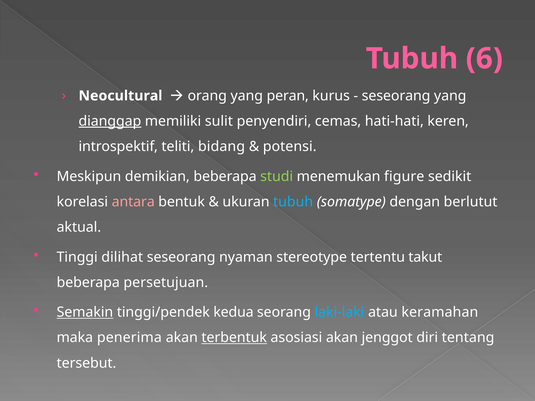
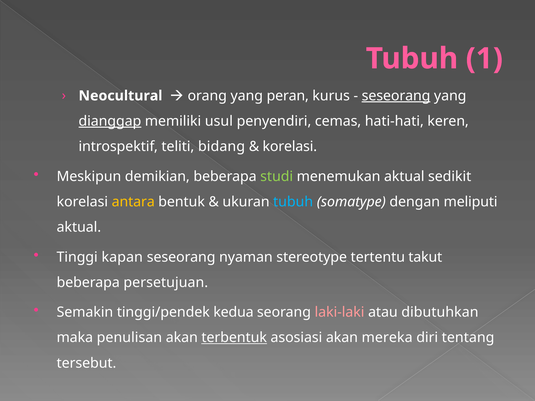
6: 6 -> 1 (484, 59)
seseorang underline: none -> present (396, 96)
sulit: sulit -> usul (219, 121)
potensi: potensi -> korelasi (290, 147)
menemukan figure: figure -> aktual (404, 177)
antara colour: pink -> yellow (133, 202)
berlutut: berlutut -> meliputi (471, 202)
dilihat: dilihat -> kapan (122, 257)
Semakin underline: present -> none (85, 312)
laki-laki colour: light blue -> pink (340, 312)
keramahan: keramahan -> dibutuhkan (440, 312)
penerima: penerima -> penulisan (129, 338)
jenggot: jenggot -> mereka (387, 338)
